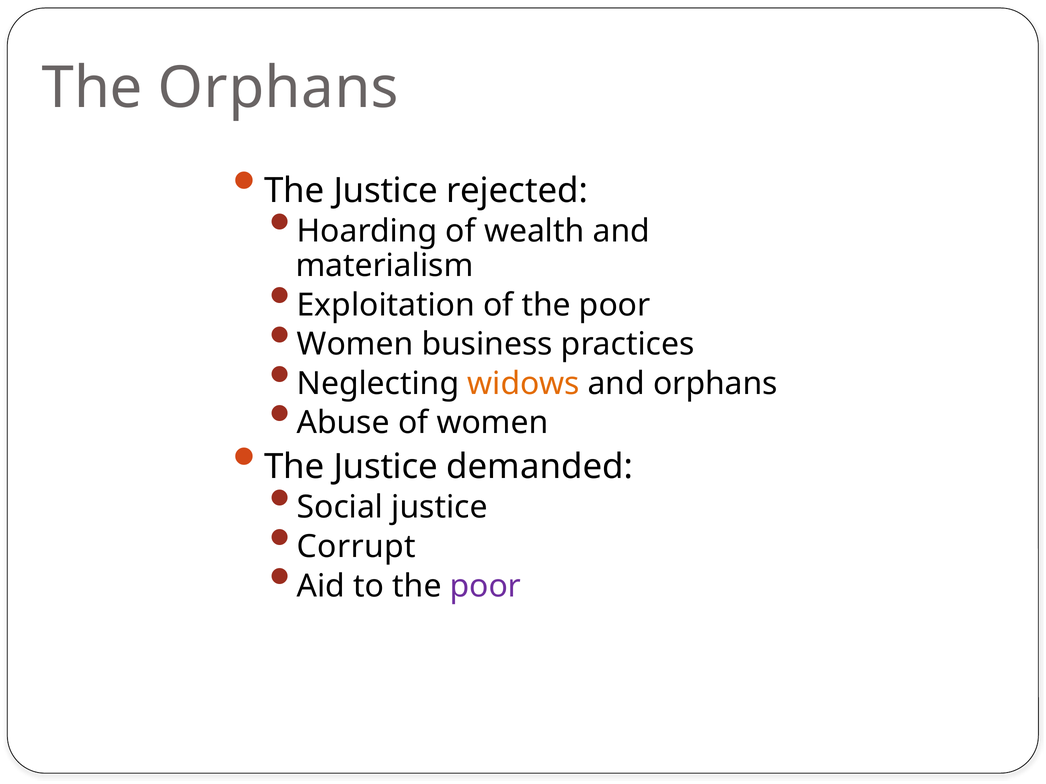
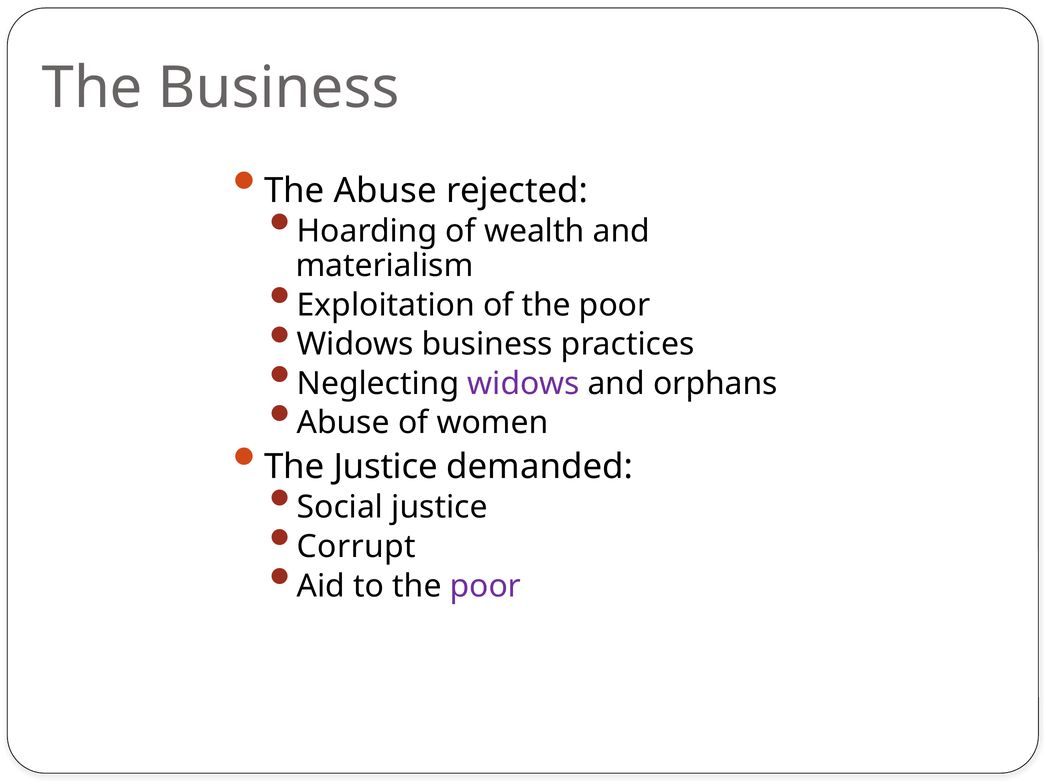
The Orphans: Orphans -> Business (279, 88)
Justice: Justice -> Abuse (385, 191)
Women: Women -> Widows (355, 345)
widows colour: orange -> purple (524, 384)
